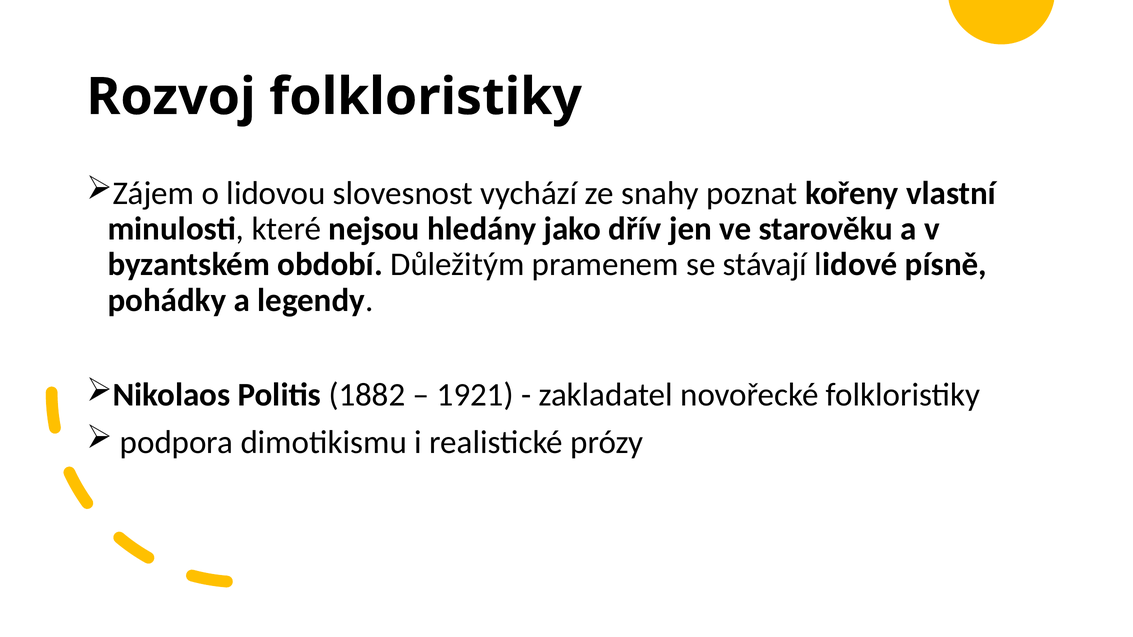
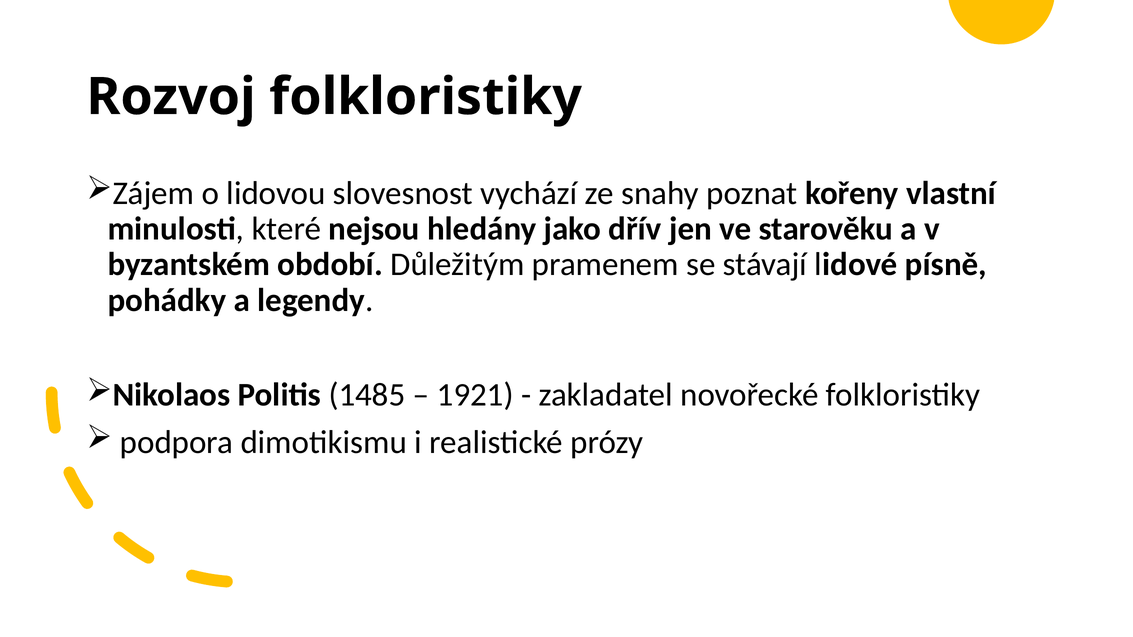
1882: 1882 -> 1485 (367, 395)
